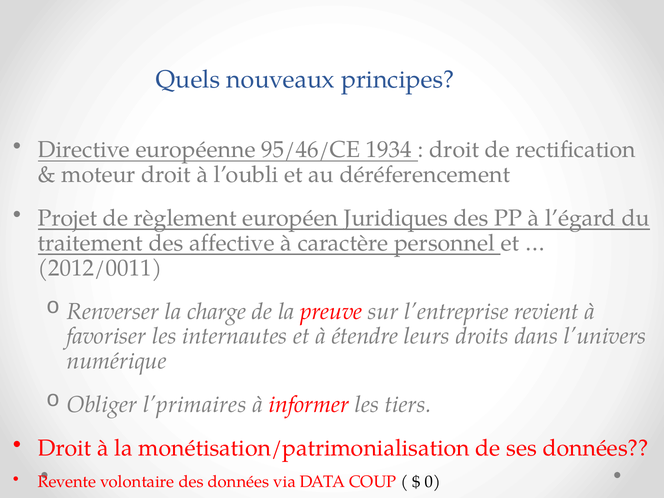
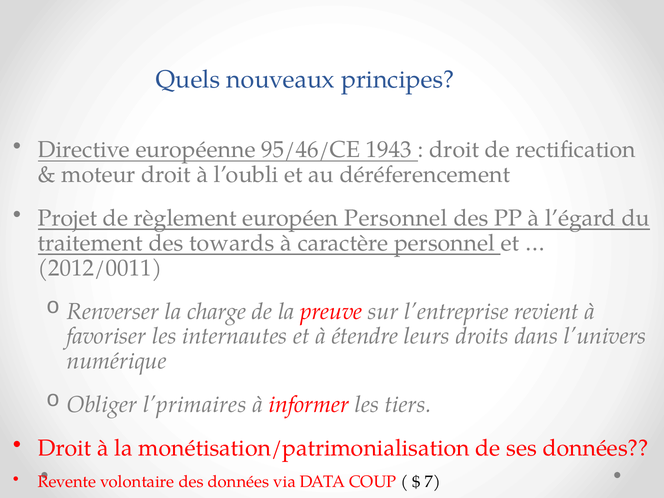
1934: 1934 -> 1943 (389, 150)
européen Juridiques: Juridiques -> Personnel (396, 218)
affective: affective -> towards (232, 243)
0: 0 -> 7 (433, 482)
